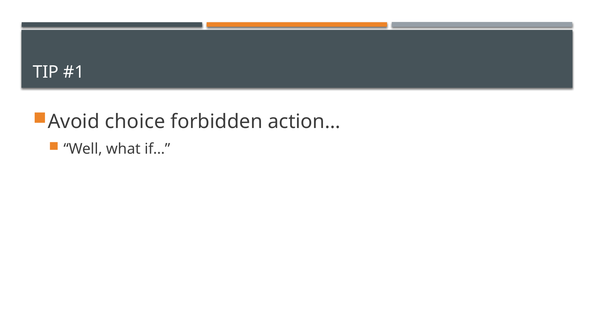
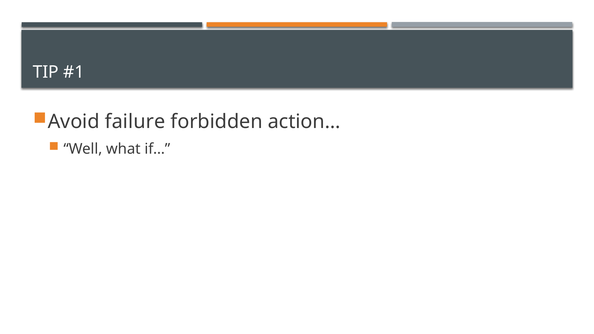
choice: choice -> failure (135, 122)
